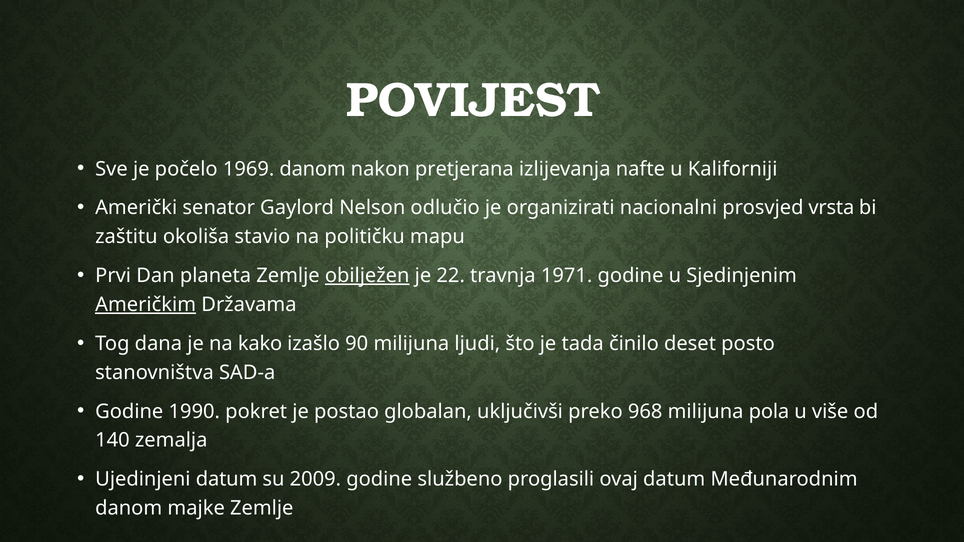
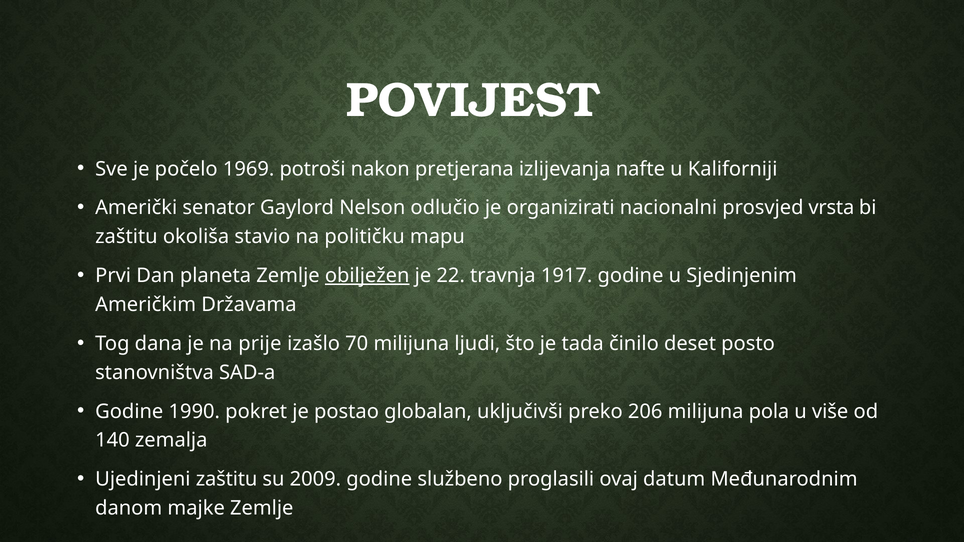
1969 danom: danom -> potroši (313, 169)
1971: 1971 -> 1917 (567, 276)
Američkim underline: present -> none (146, 305)
kako: kako -> prije (260, 344)
90: 90 -> 70 (357, 344)
968: 968 -> 206 (645, 412)
Ujedinjeni datum: datum -> zaštitu (227, 479)
